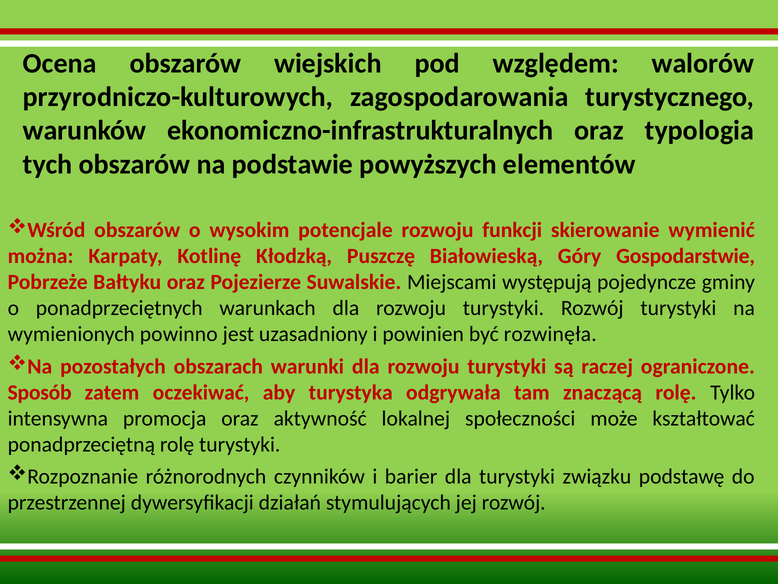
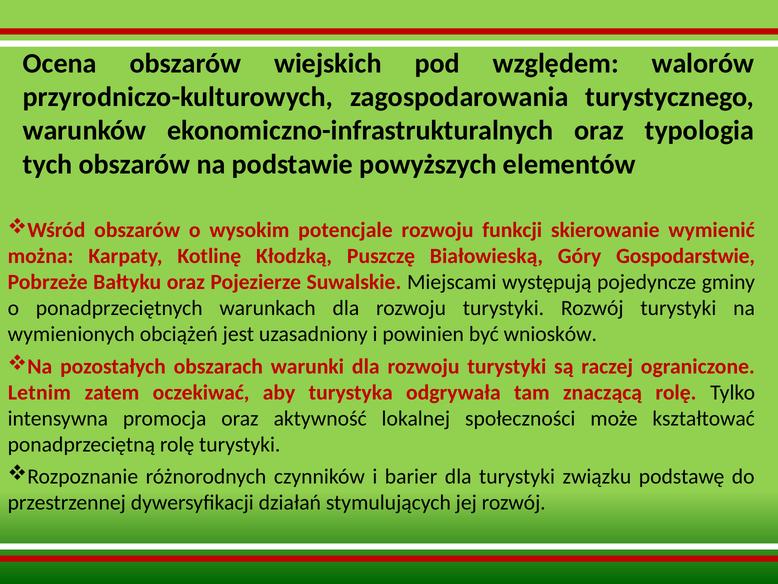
powinno: powinno -> obciążeń (179, 334)
rozwinęła: rozwinęła -> wniosków (550, 334)
Sposób: Sposób -> Letnim (39, 392)
